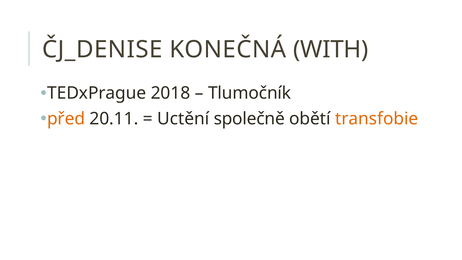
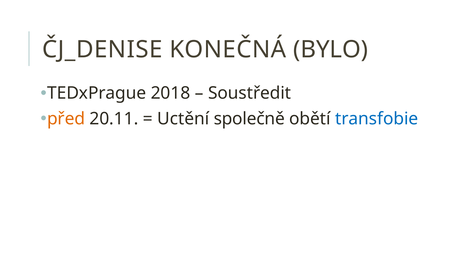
WITH: WITH -> BYLO (331, 50)
Tlumočník: Tlumočník -> Soustředit (250, 93)
transfobie colour: orange -> blue (377, 119)
